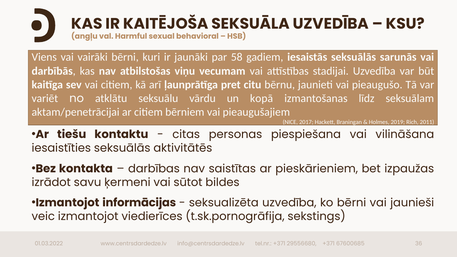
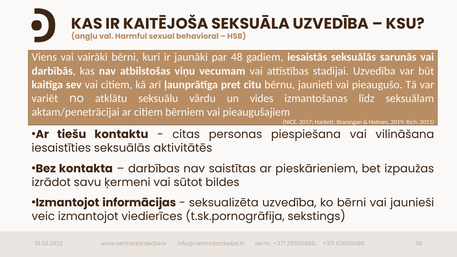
58: 58 -> 48 (237, 57)
kopā: kopā -> vides (262, 98)
